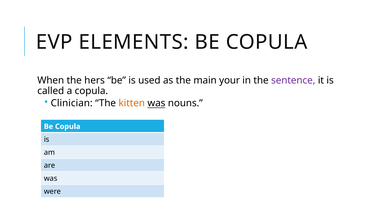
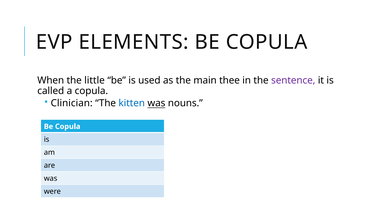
hers: hers -> little (95, 80)
your: your -> thee (230, 80)
kitten colour: orange -> blue (132, 103)
